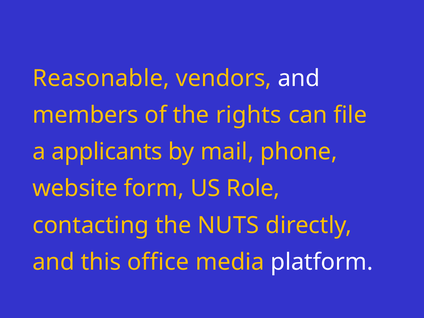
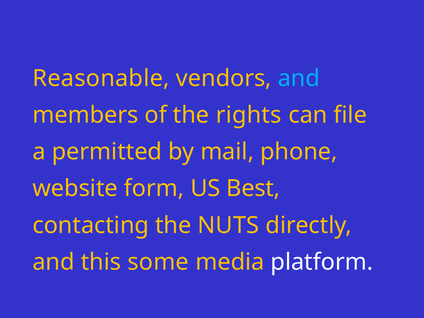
and colour: white -> light blue (299, 78)
applicants: applicants -> permitted (107, 152)
Role: Role -> Best (253, 189)
office: office -> some (158, 262)
